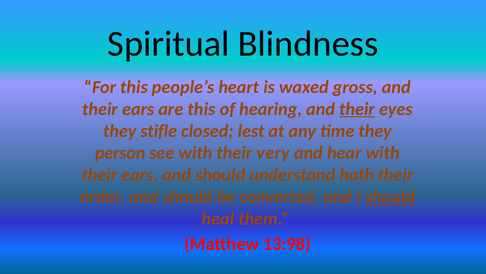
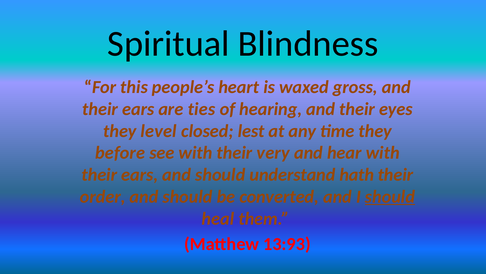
are this: this -> ties (201, 109)
their underline: present -> none (357, 109)
stifle: stifle -> level (159, 131)
person: person -> before (120, 153)
13:98: 13:98 -> 13:93 (287, 244)
